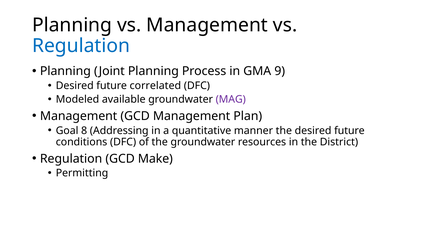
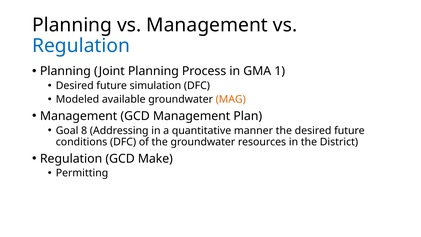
9: 9 -> 1 (280, 71)
correlated: correlated -> simulation (155, 86)
MAG colour: purple -> orange (231, 99)
